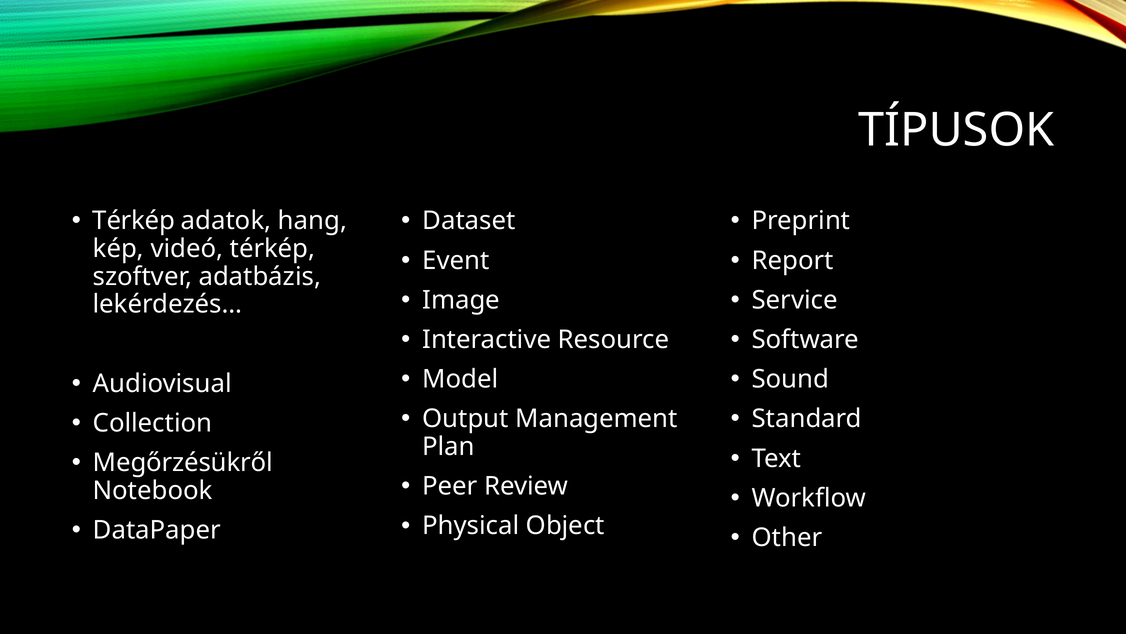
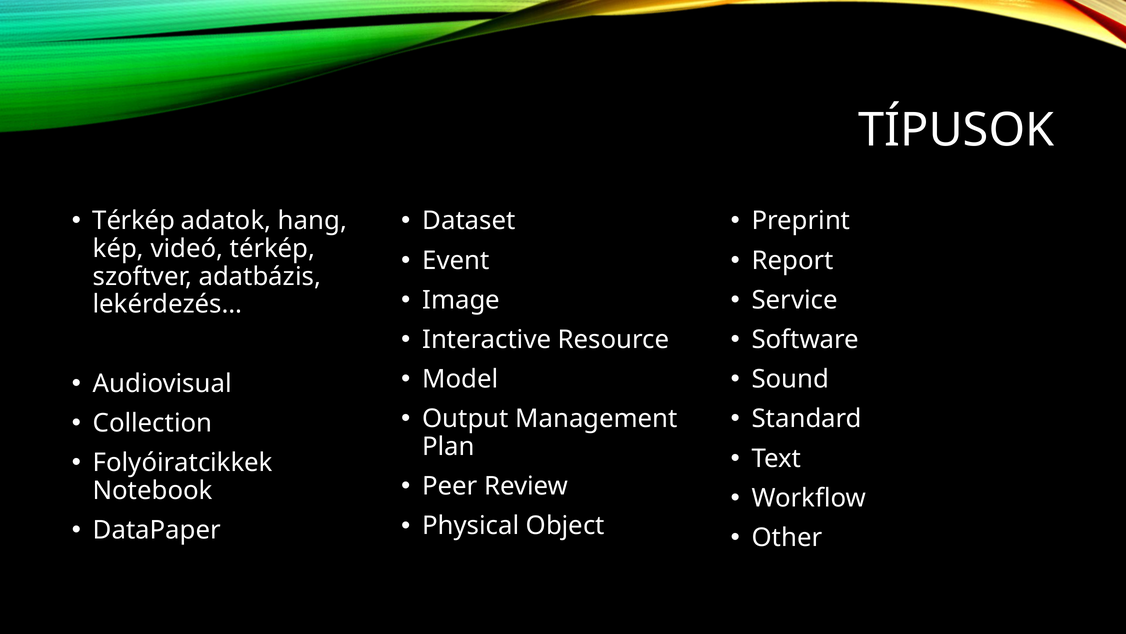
Megőrzésükről: Megőrzésükről -> Folyóiratcikkek (183, 462)
